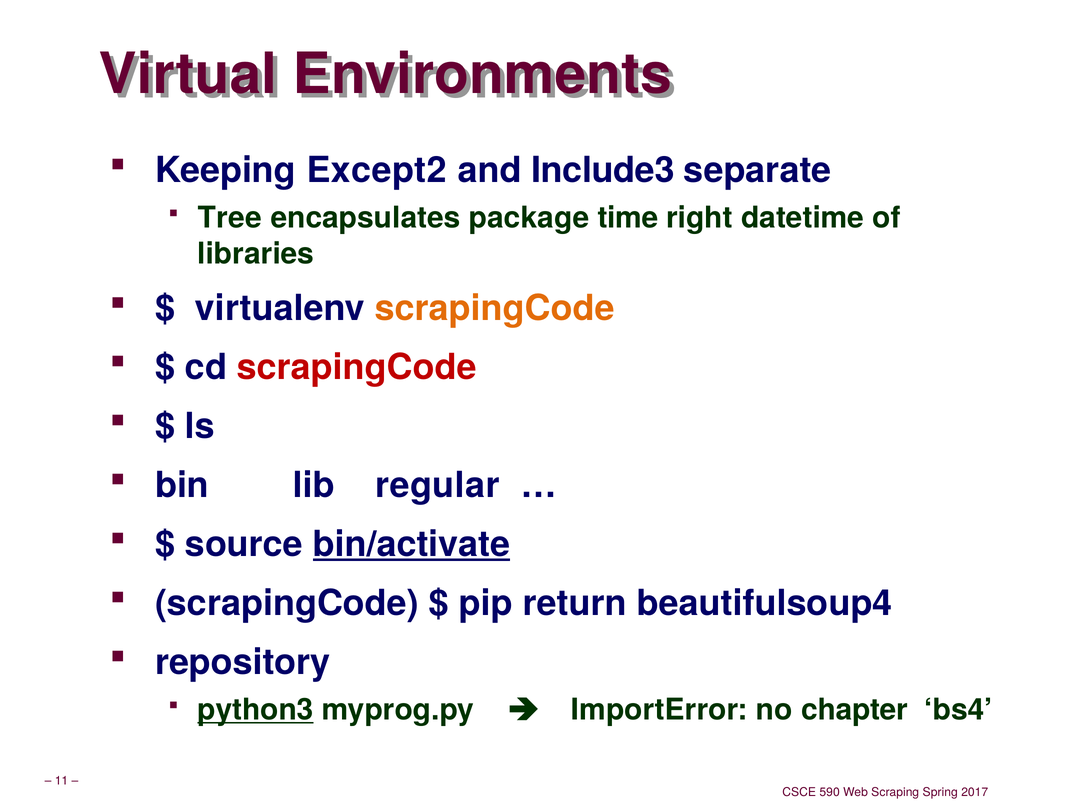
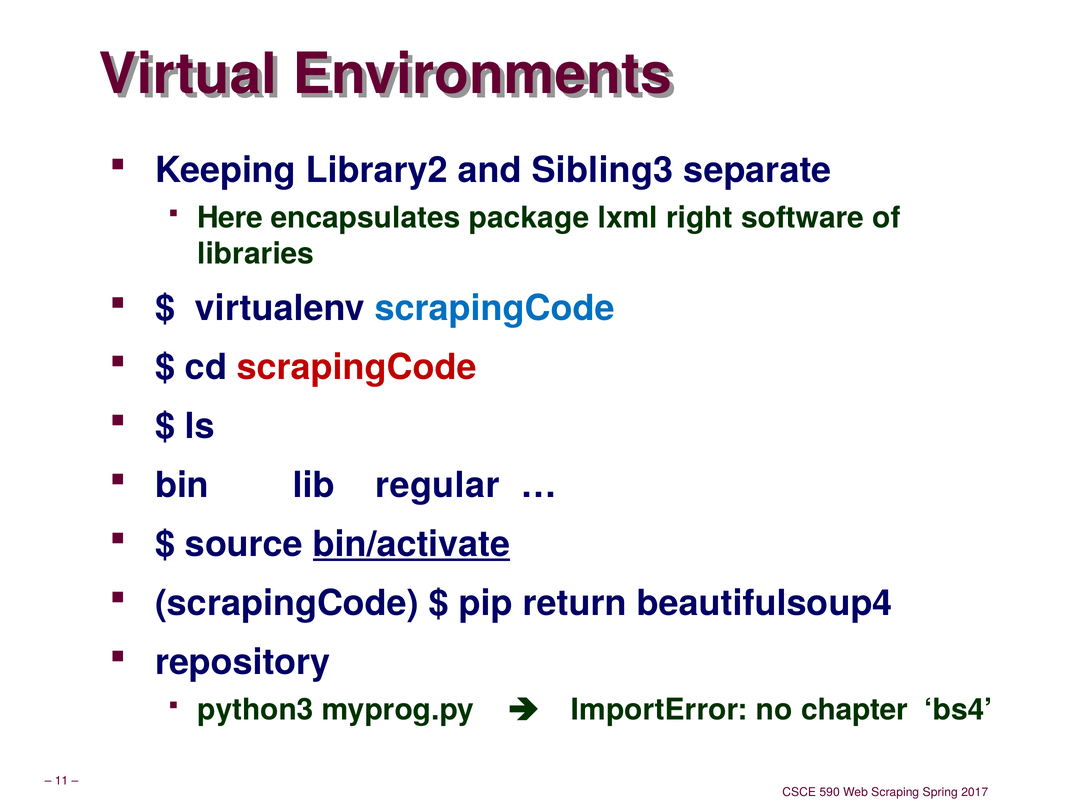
Except2: Except2 -> Library2 (377, 170)
Include3: Include3 -> Sibling3 (603, 170)
Tree: Tree -> Here (230, 218)
time: time -> lxml (628, 218)
datetime: datetime -> software (803, 218)
scrapingCode colour: orange -> blue (495, 309)
python3 underline: present -> none (255, 710)
